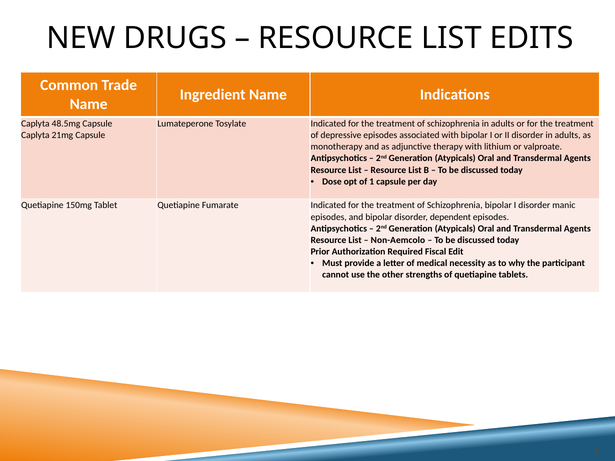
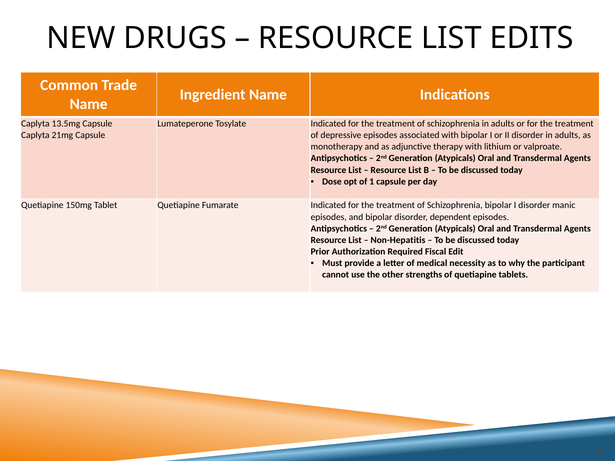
48.5mg: 48.5mg -> 13.5mg (66, 124)
Non-Aemcolo: Non-Aemcolo -> Non-Hepatitis (398, 240)
